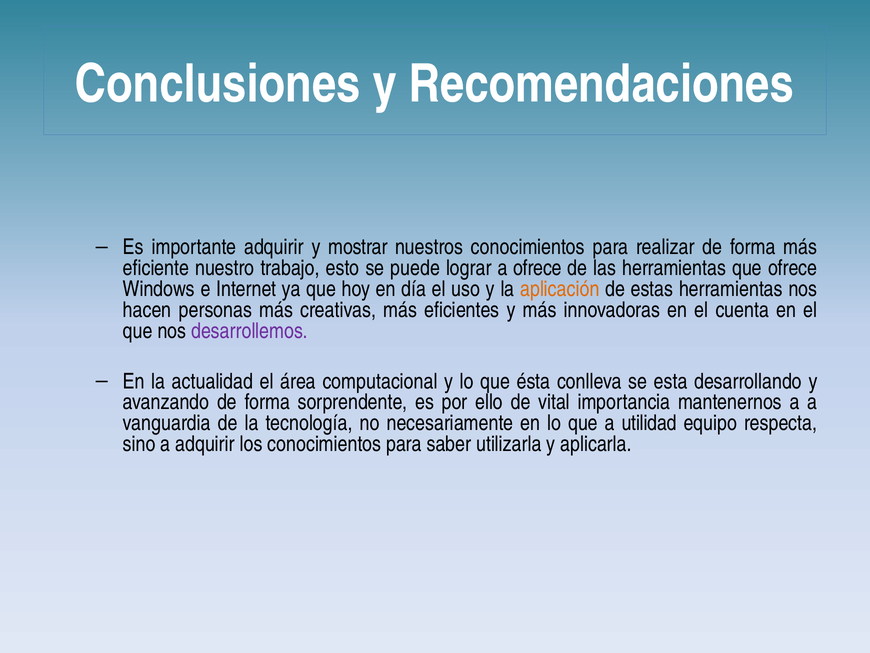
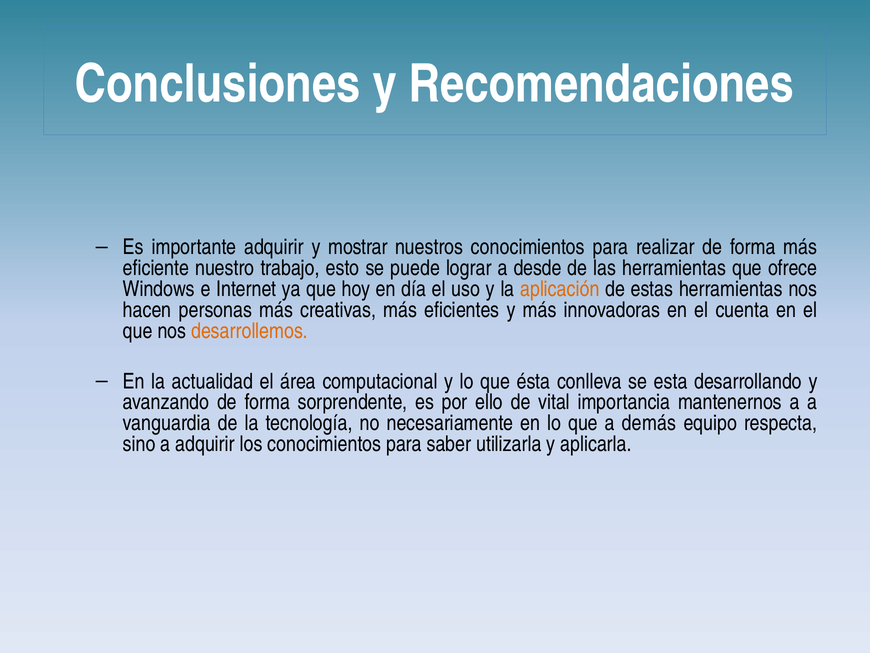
a ofrece: ofrece -> desde (538, 268)
desarrollemos colour: purple -> orange (250, 331)
utilidad: utilidad -> demás (649, 423)
